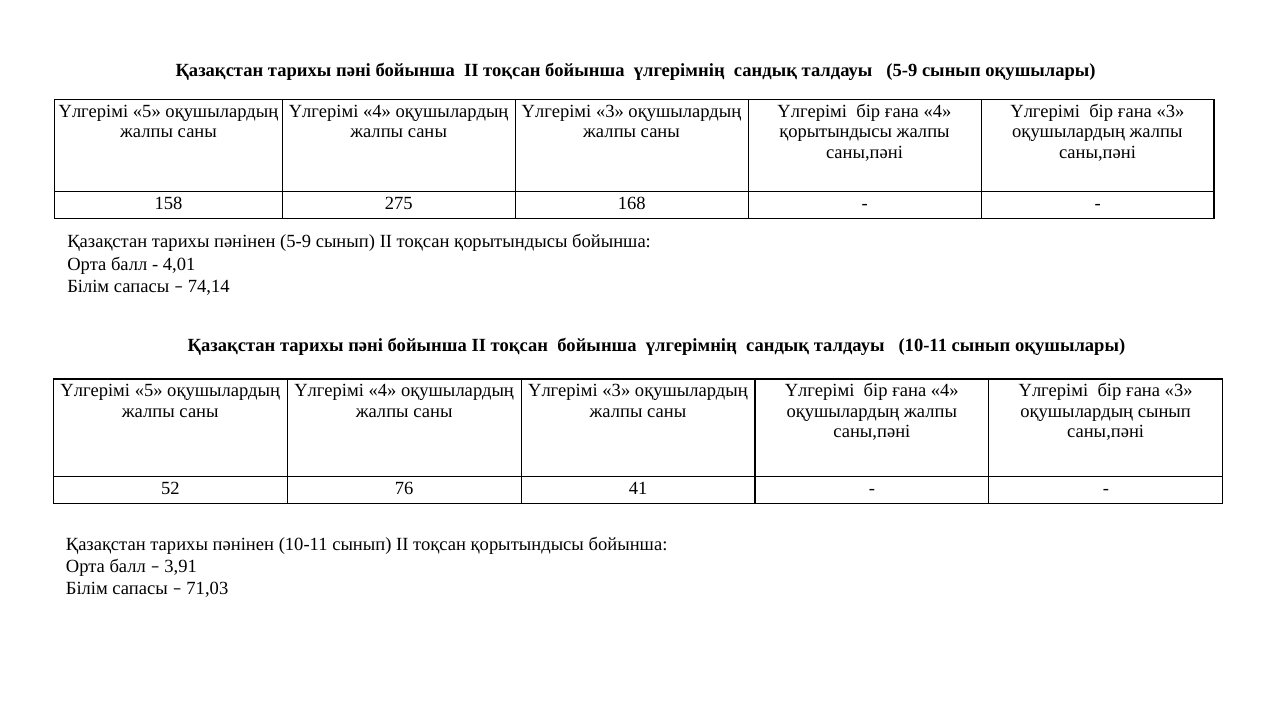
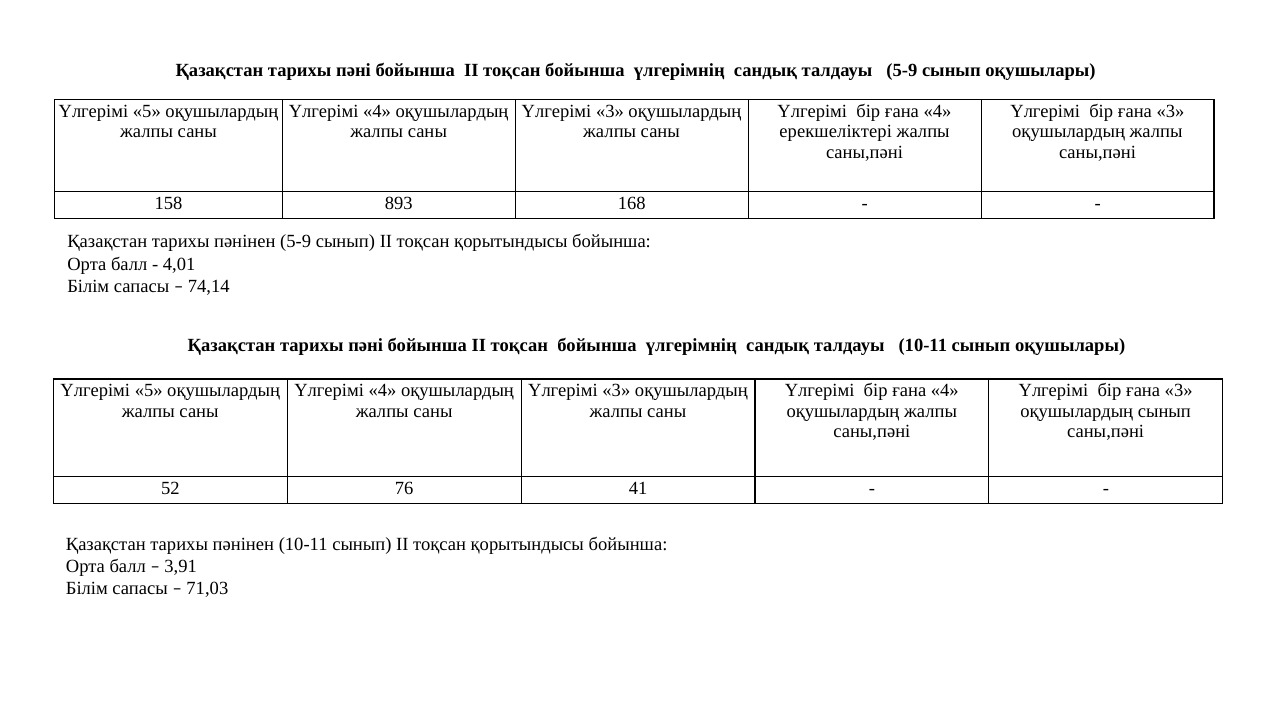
қорытындысы: қорытындысы -> ерекшеліктері (836, 132)
275: 275 -> 893 (399, 203)
